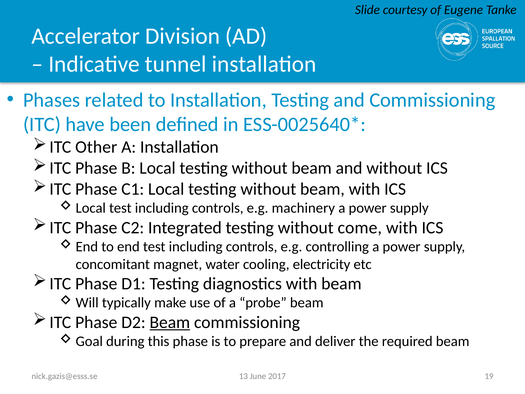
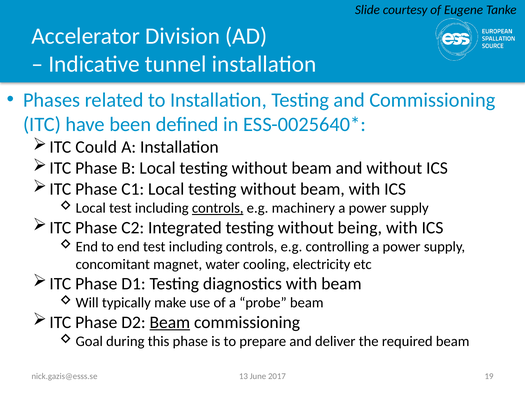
Other: Other -> Could (96, 147)
controls underline: none -> present (218, 208)
come: come -> being (360, 227)
